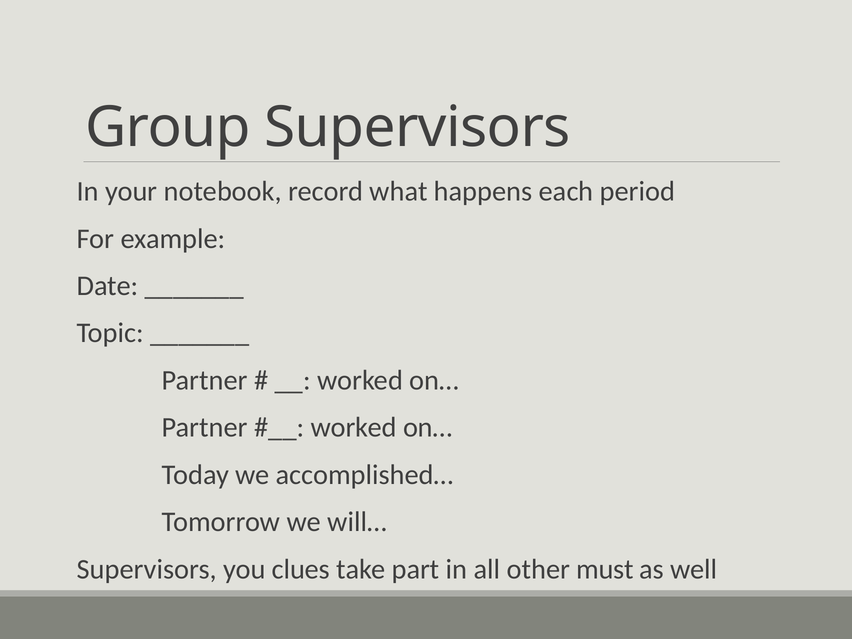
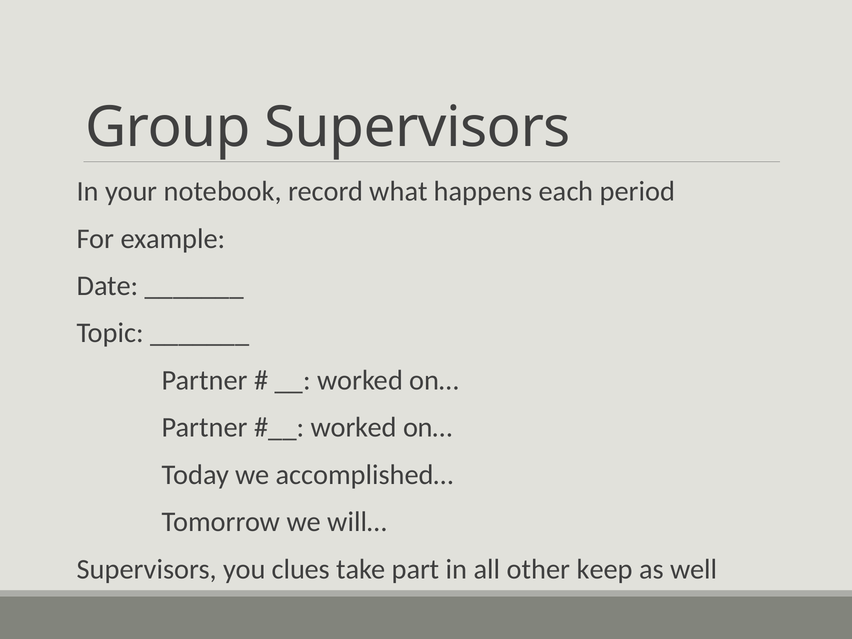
must: must -> keep (605, 569)
